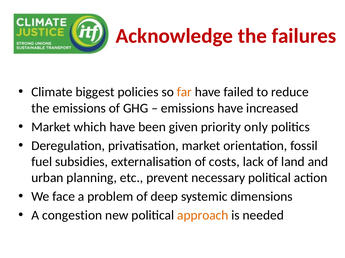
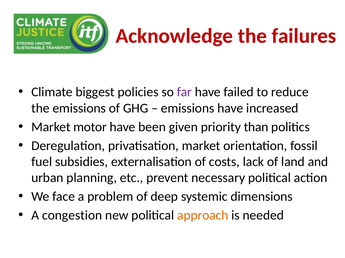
far colour: orange -> purple (184, 92)
which: which -> motor (90, 127)
only: only -> than (256, 127)
